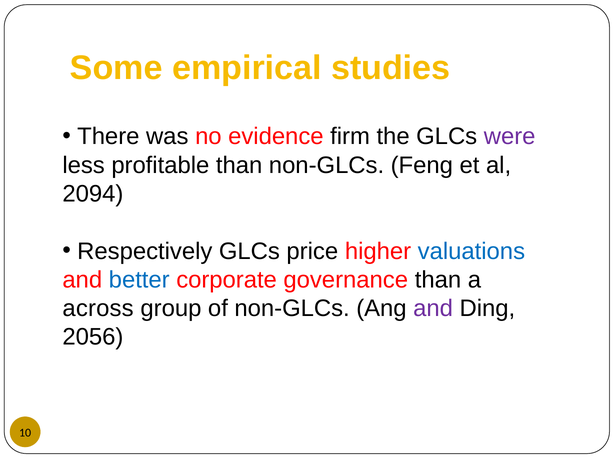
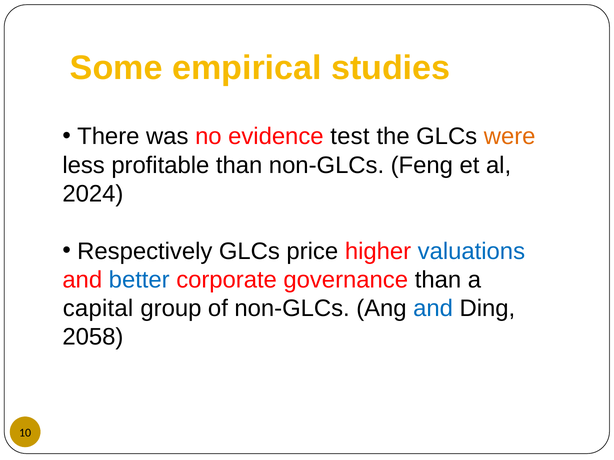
firm: firm -> test (350, 137)
were colour: purple -> orange (510, 137)
2094: 2094 -> 2024 (93, 194)
across: across -> capital (98, 309)
and colour: purple -> blue (433, 309)
2056: 2056 -> 2058 (93, 337)
